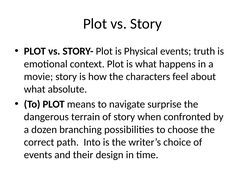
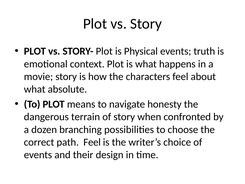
surprise: surprise -> honesty (165, 104)
path Into: Into -> Feel (92, 142)
